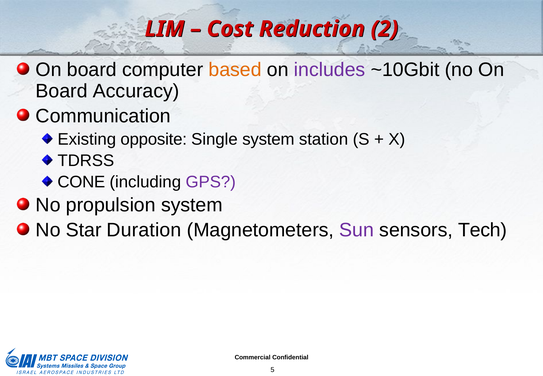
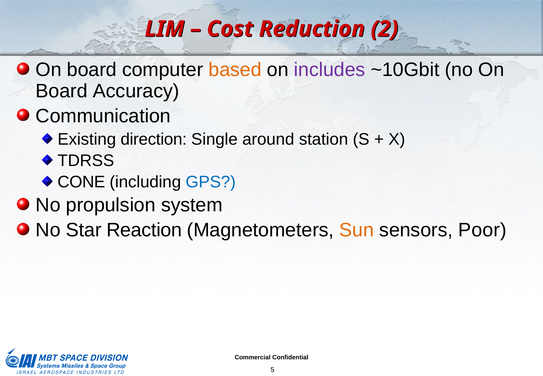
opposite: opposite -> direction (154, 139)
Single system: system -> around (268, 139)
GPS colour: purple -> blue (211, 182)
Duration: Duration -> Reaction (144, 230)
Sun colour: purple -> orange (357, 230)
Tech: Tech -> Poor (482, 230)
